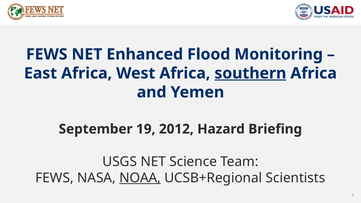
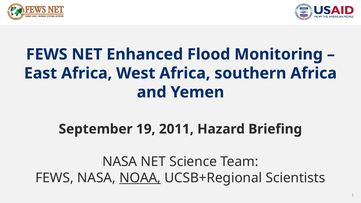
southern underline: present -> none (250, 73)
2012: 2012 -> 2011 (176, 129)
USGS: USGS -> NASA (120, 162)
